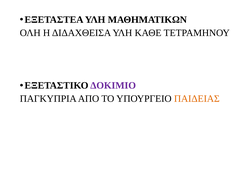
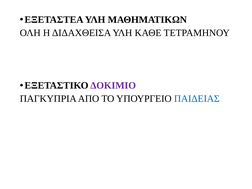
ΠΑΙΔΕΙΑΣ colour: orange -> blue (197, 99)
